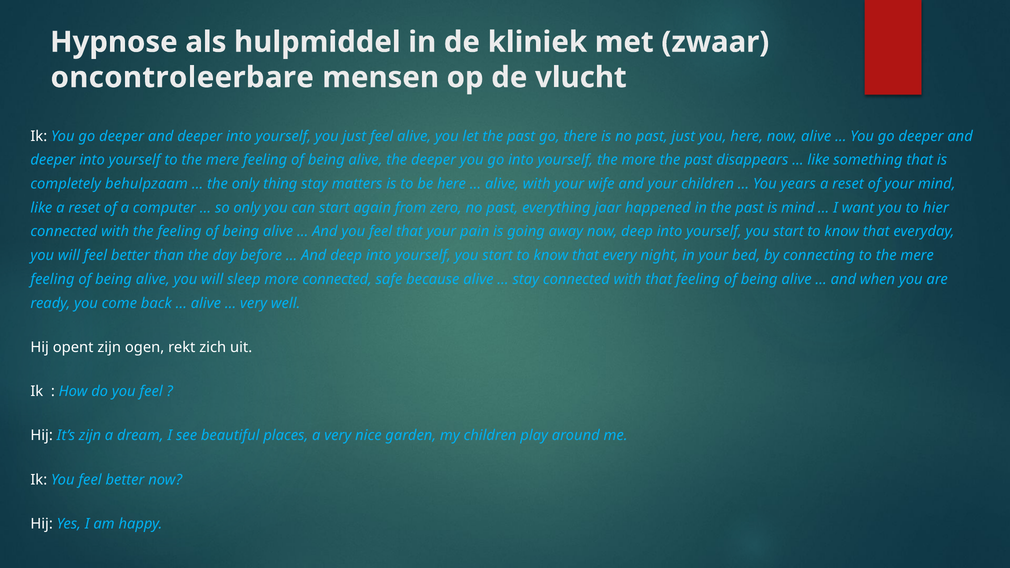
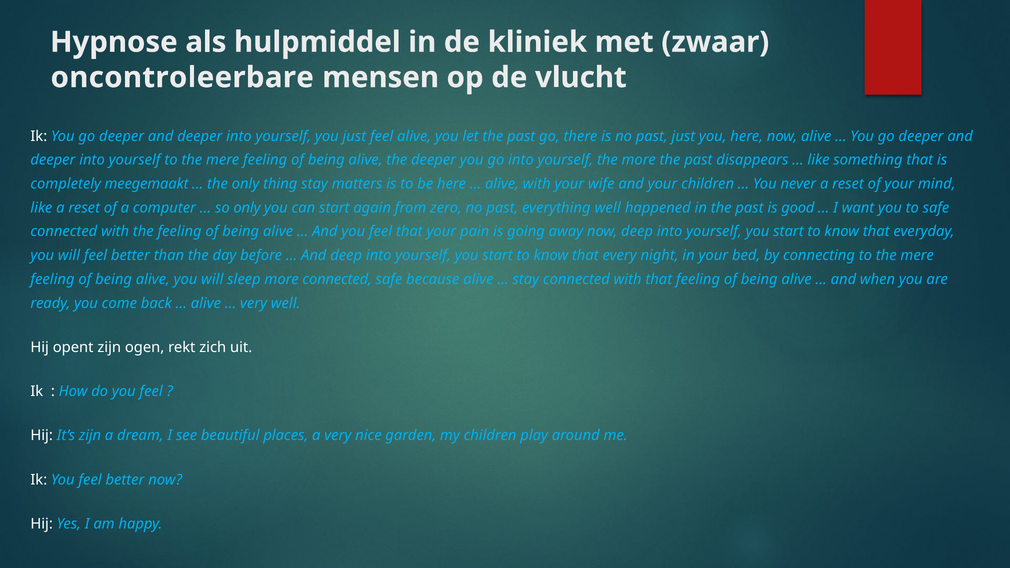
behulpzaam: behulpzaam -> meegemaakt (147, 184)
years: years -> never (798, 184)
everything jaar: jaar -> well (608, 208)
is mind: mind -> good (798, 208)
to hier: hier -> safe (936, 208)
